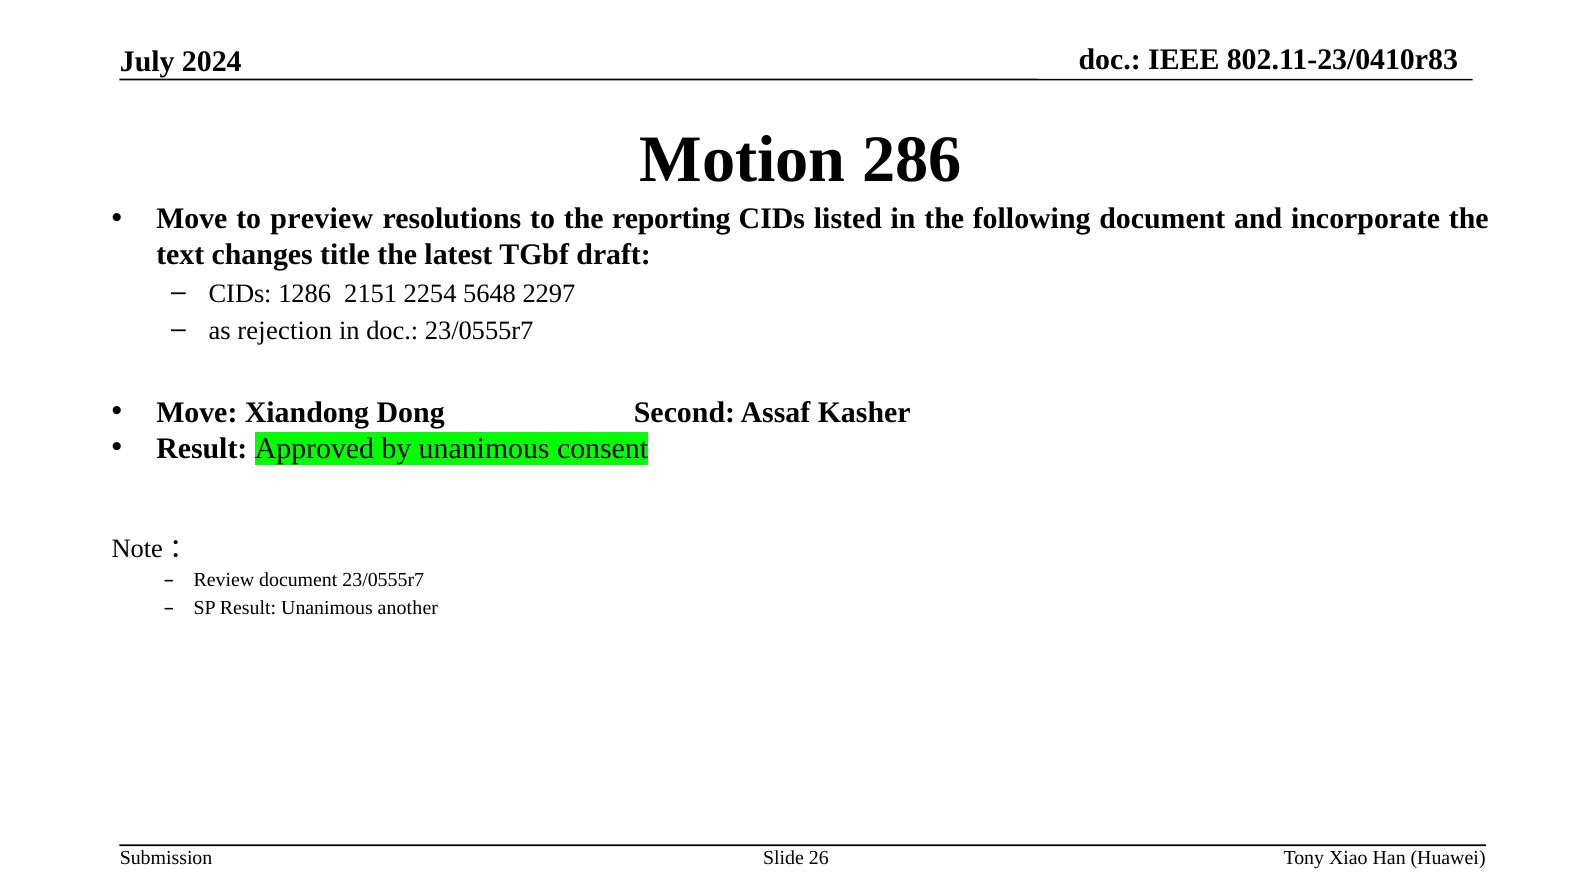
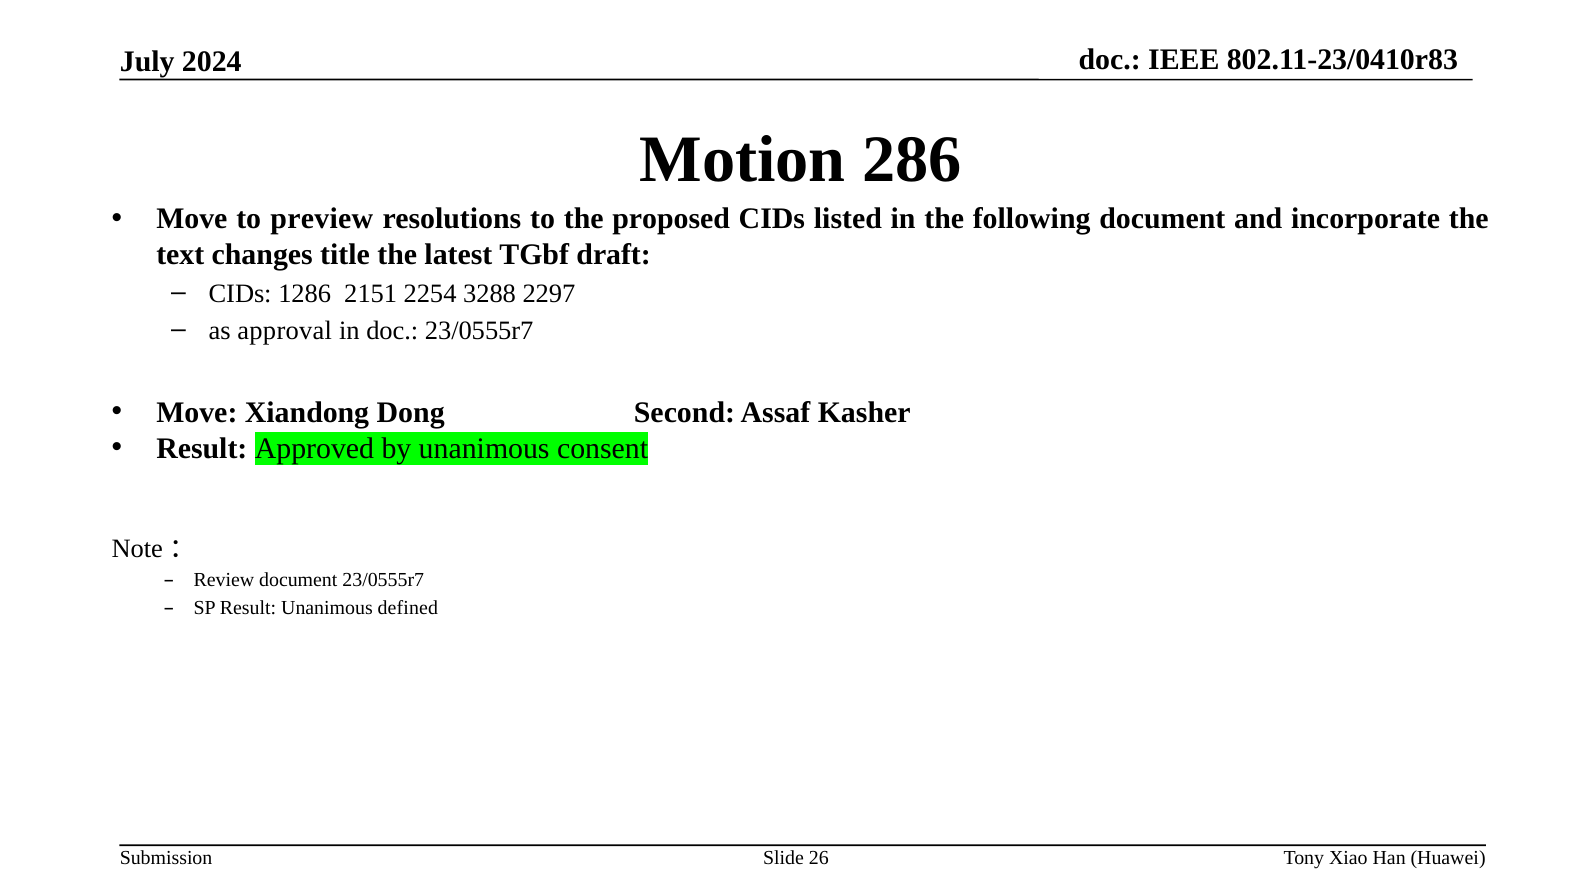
reporting: reporting -> proposed (671, 219)
5648: 5648 -> 3288 (490, 294)
rejection: rejection -> approval (285, 331)
another: another -> defined (408, 608)
